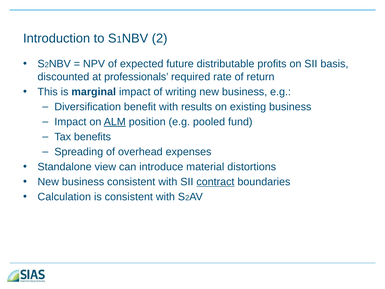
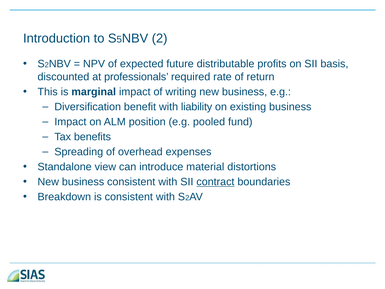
1: 1 -> 5 (119, 39)
results: results -> liability (197, 107)
ALM underline: present -> none (115, 122)
Calculation: Calculation -> Breakdown (64, 197)
